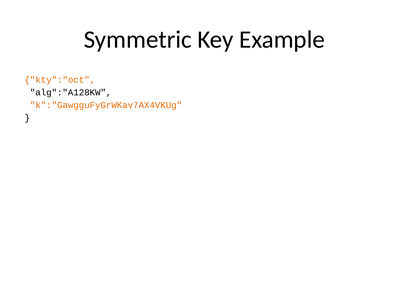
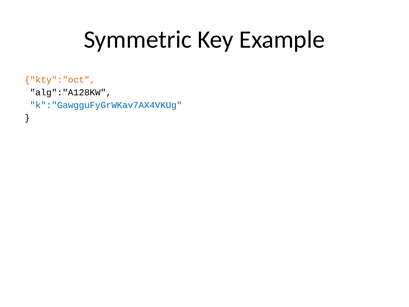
k":"GawgguFyGrWKav7AX4VKUg colour: orange -> blue (106, 105)
